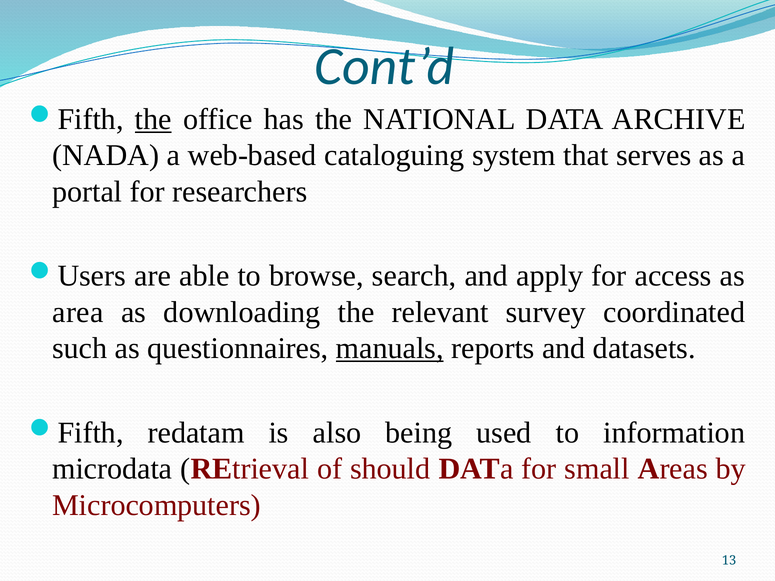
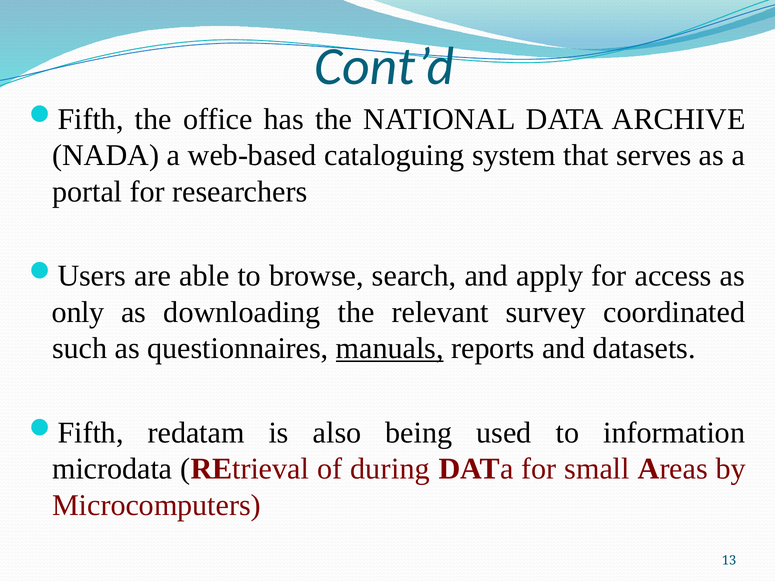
the underline: present -> none (153, 119)
area: area -> only (78, 312)
should: should -> during (390, 469)
